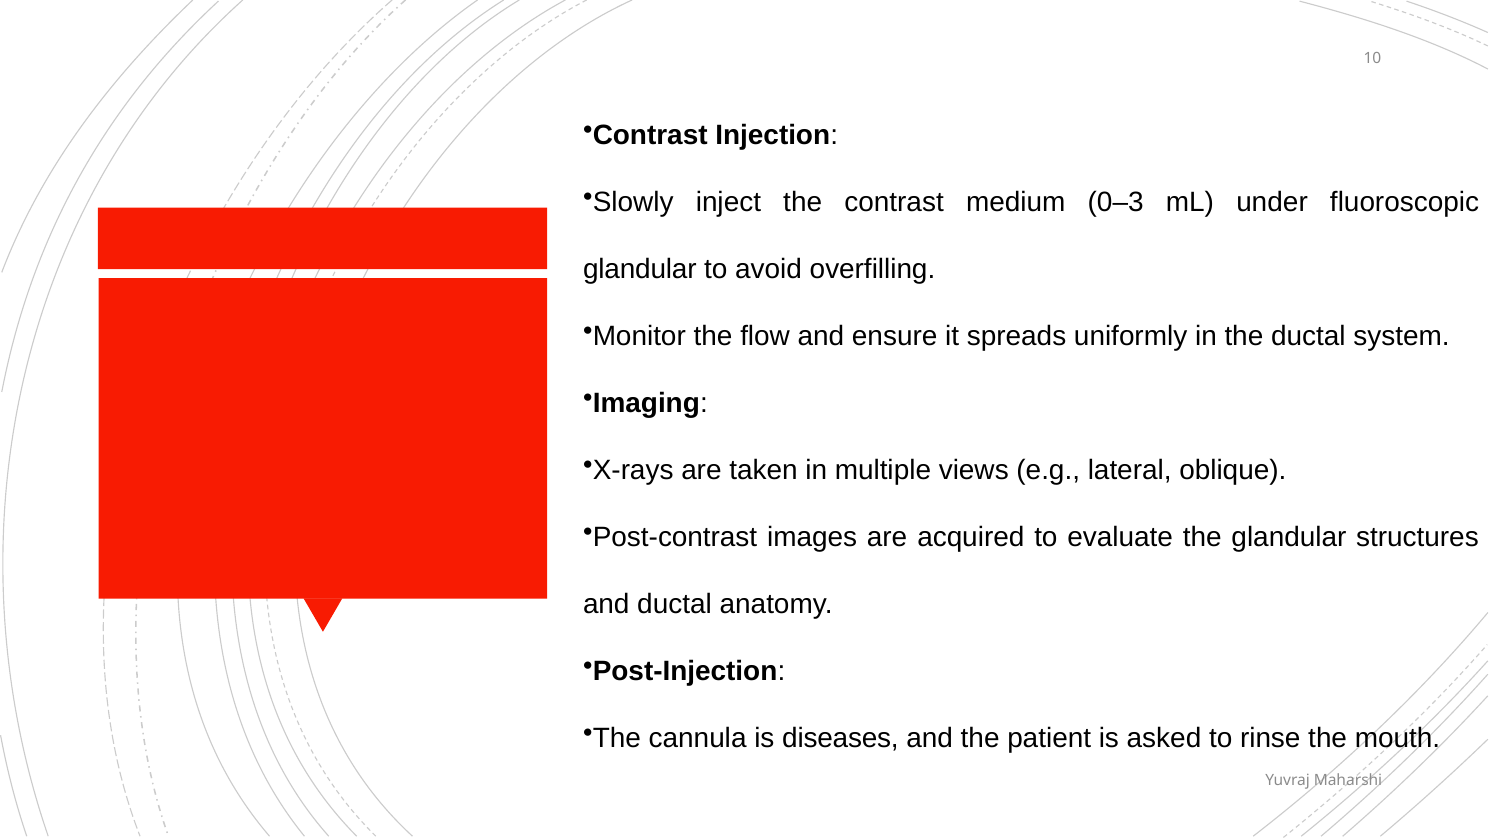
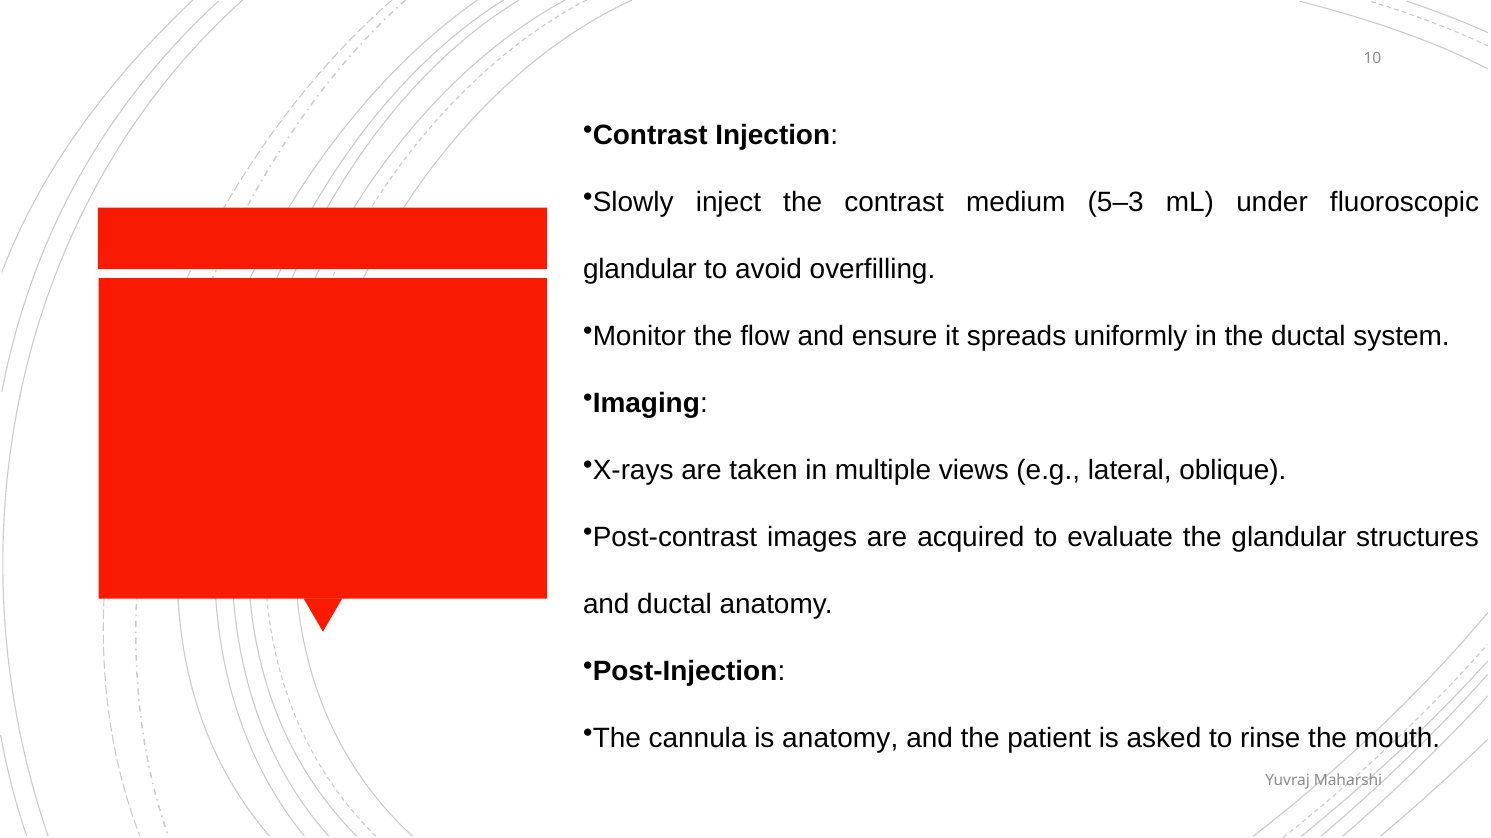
0–3: 0–3 -> 5–3 (1116, 202)
is diseases: diseases -> anatomy (840, 739)
